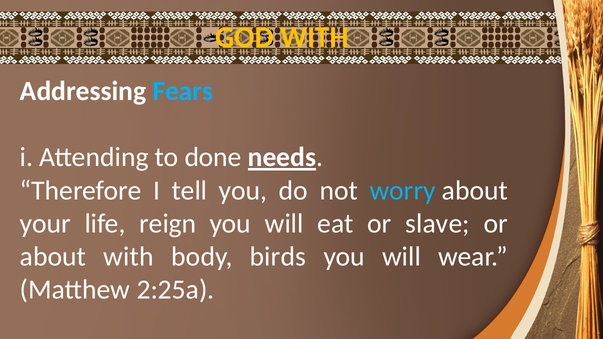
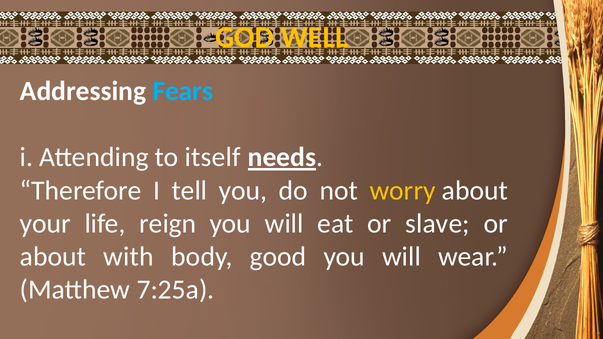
GOD WITH: WITH -> WELL (314, 37)
done: done -> itself (213, 157)
worry colour: light blue -> yellow (403, 191)
birds: birds -> good (278, 257)
2:25a: 2:25a -> 7:25a (175, 290)
